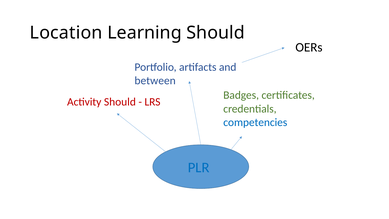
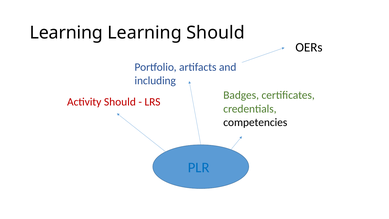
Location: Location -> Learning (66, 33)
between: between -> including (155, 81)
competencies colour: blue -> black (255, 122)
